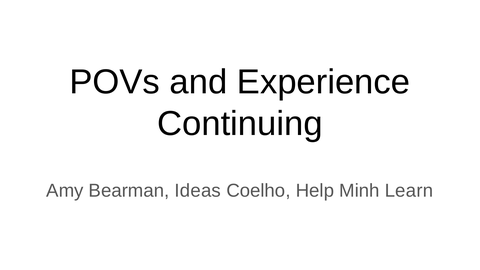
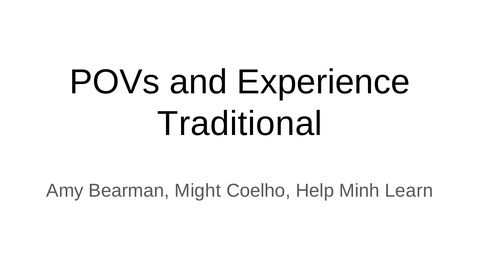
Continuing: Continuing -> Traditional (240, 124)
Ideas: Ideas -> Might (198, 191)
